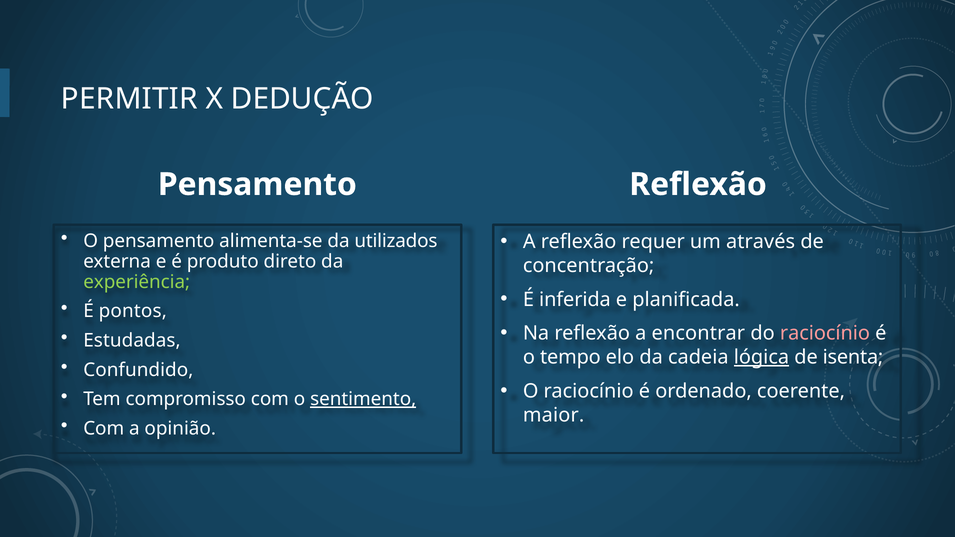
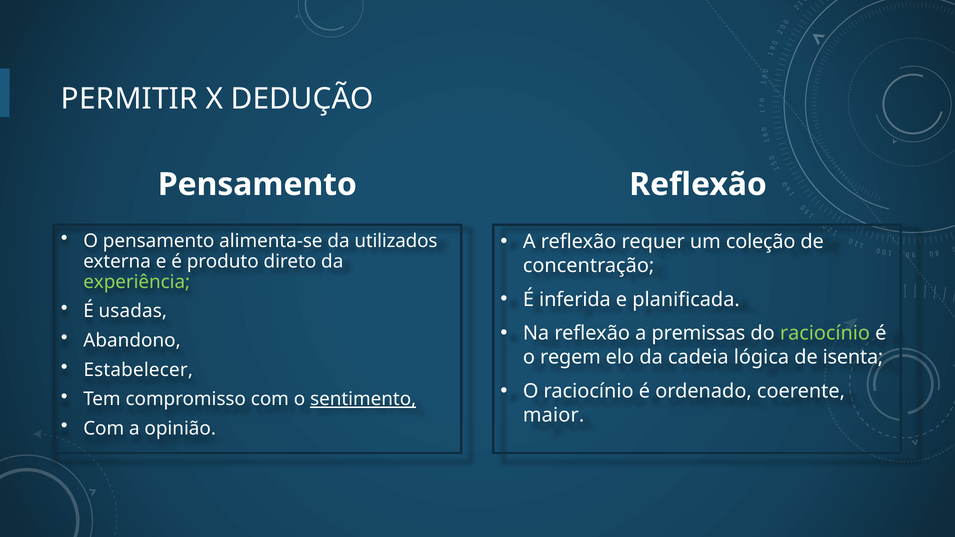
através: através -> coleção (761, 242)
pontos: pontos -> usadas (133, 311)
encontrar: encontrar -> premissas (698, 333)
raciocínio colour: pink -> light green (825, 333)
Estudadas: Estudadas -> Abandono (132, 341)
tempo: tempo -> regem (570, 357)
lógica underline: present -> none (761, 357)
Confundido: Confundido -> Estabelecer (138, 370)
